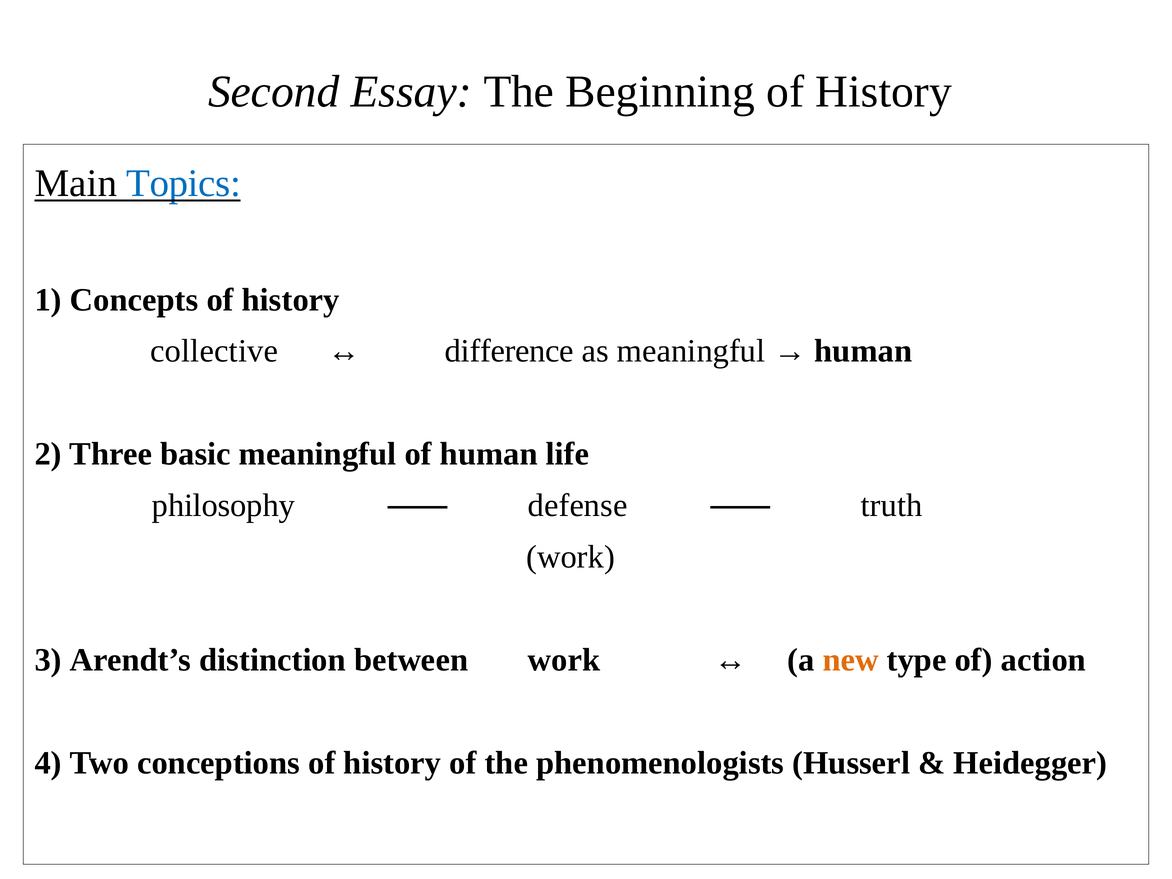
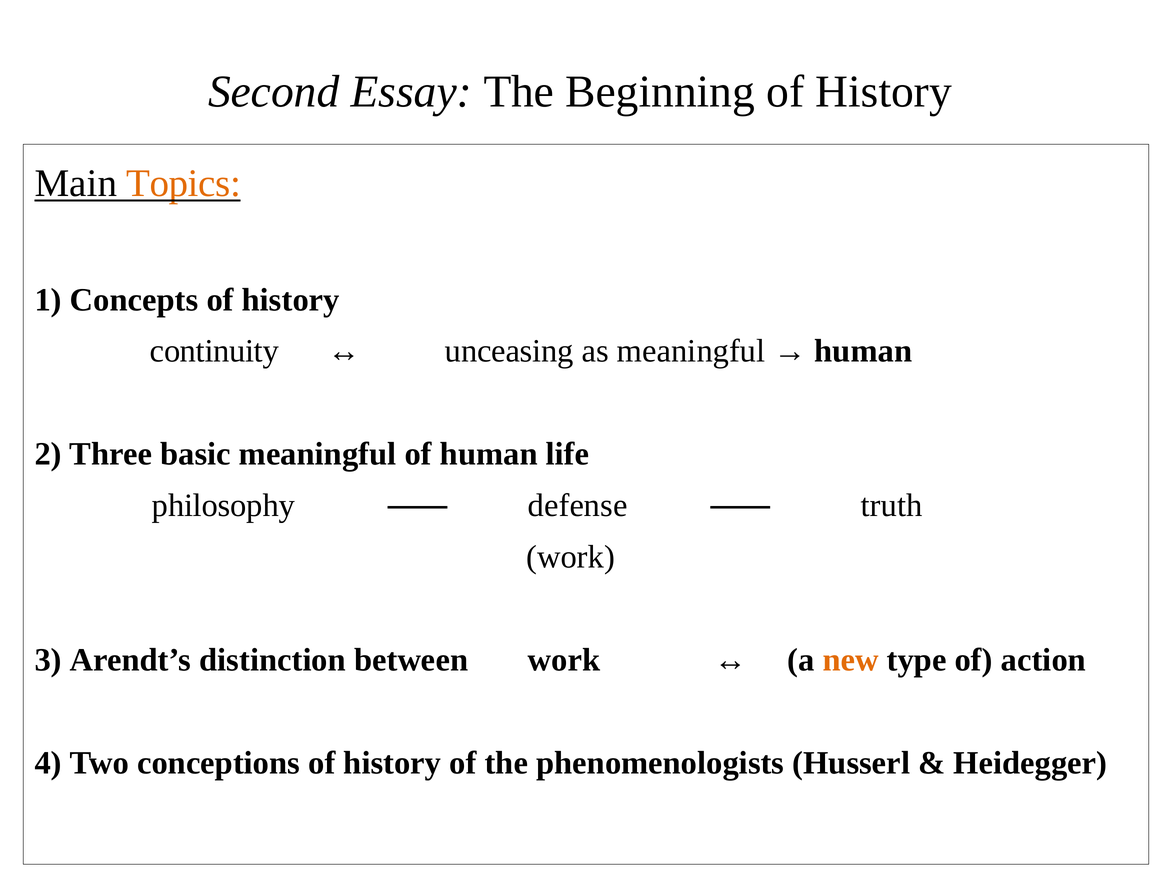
Topics colour: blue -> orange (183, 183)
collective: collective -> continuity (214, 351)
difference: difference -> unceasing (509, 351)
